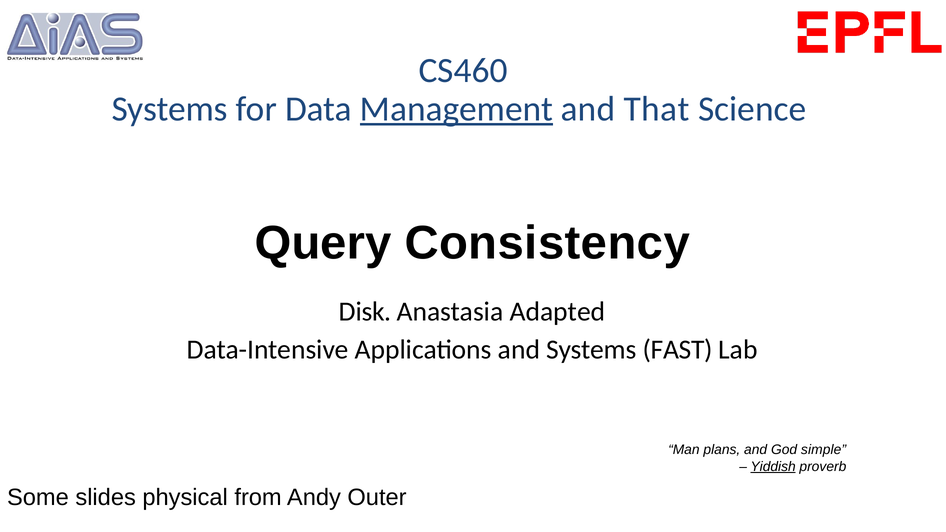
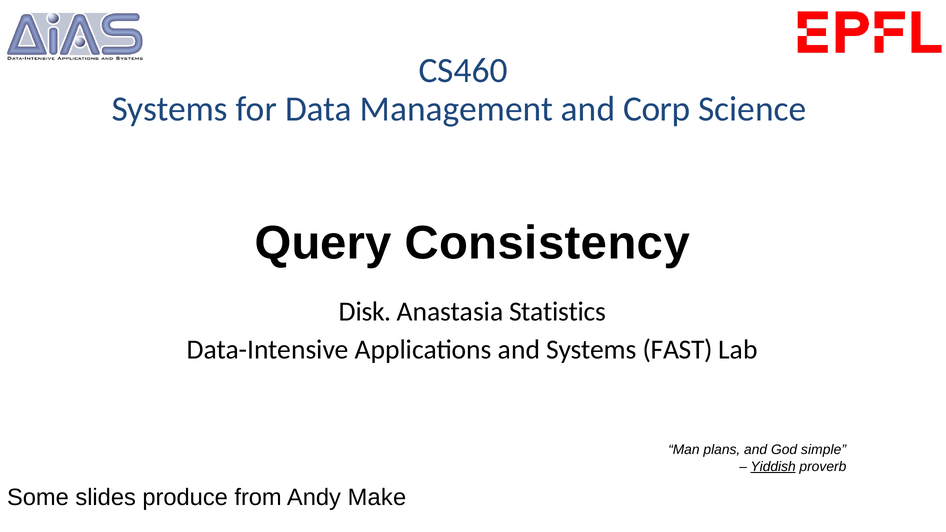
Management underline: present -> none (456, 109)
That: That -> Corp (657, 109)
Adapted: Adapted -> Statistics (558, 312)
physical: physical -> produce (185, 498)
Outer: Outer -> Make (377, 498)
